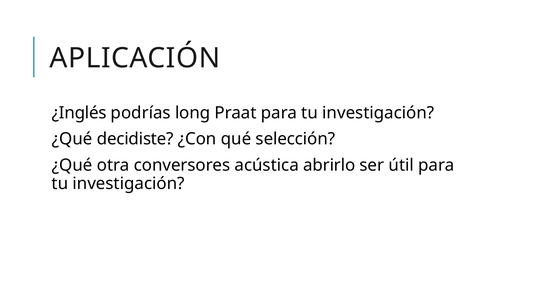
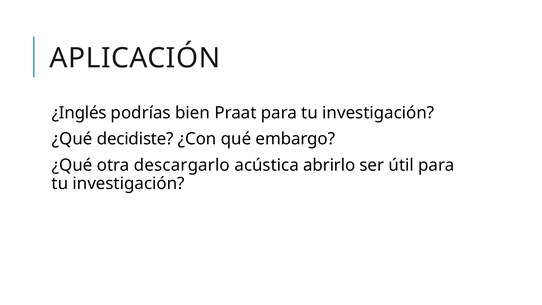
long: long -> bien (193, 113)
selección: selección -> embargo (295, 139)
conversores: conversores -> descargarlo (182, 165)
